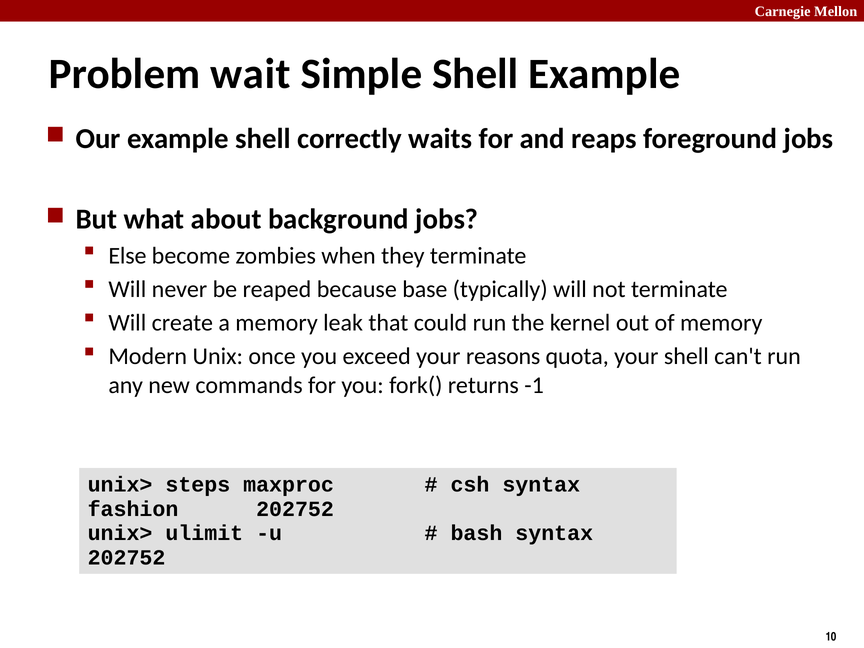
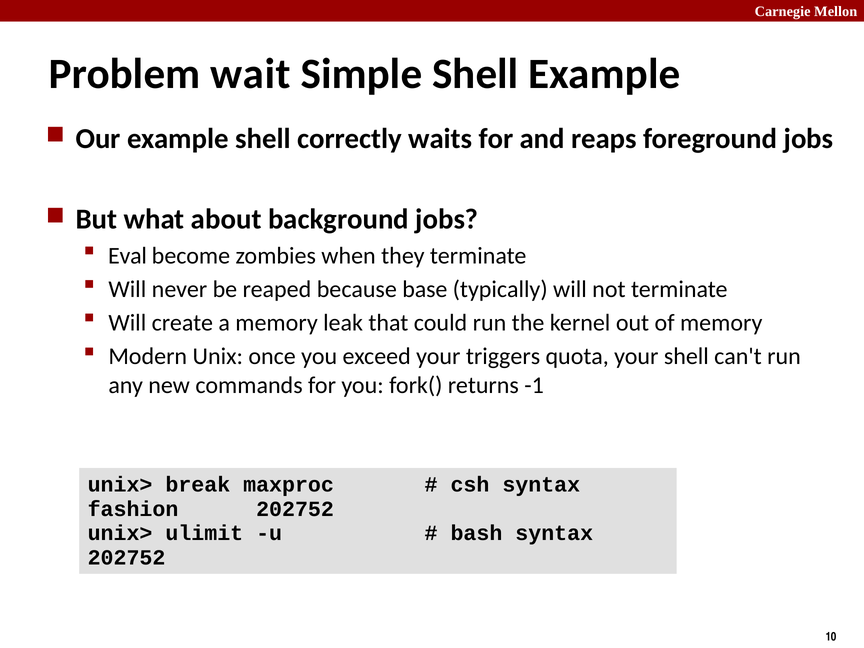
Else: Else -> Eval (127, 256)
reasons: reasons -> triggers (503, 356)
steps: steps -> break (198, 485)
